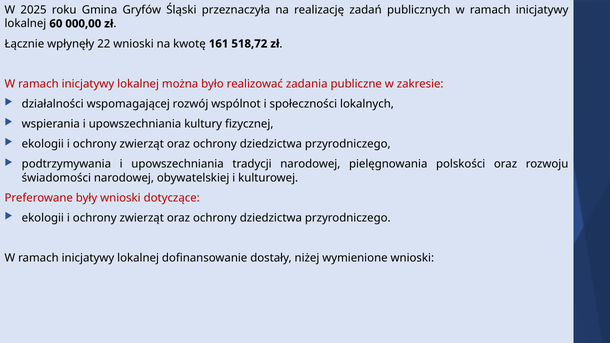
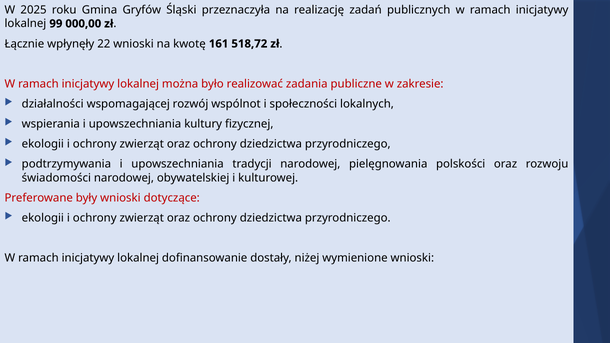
60: 60 -> 99 (56, 24)
